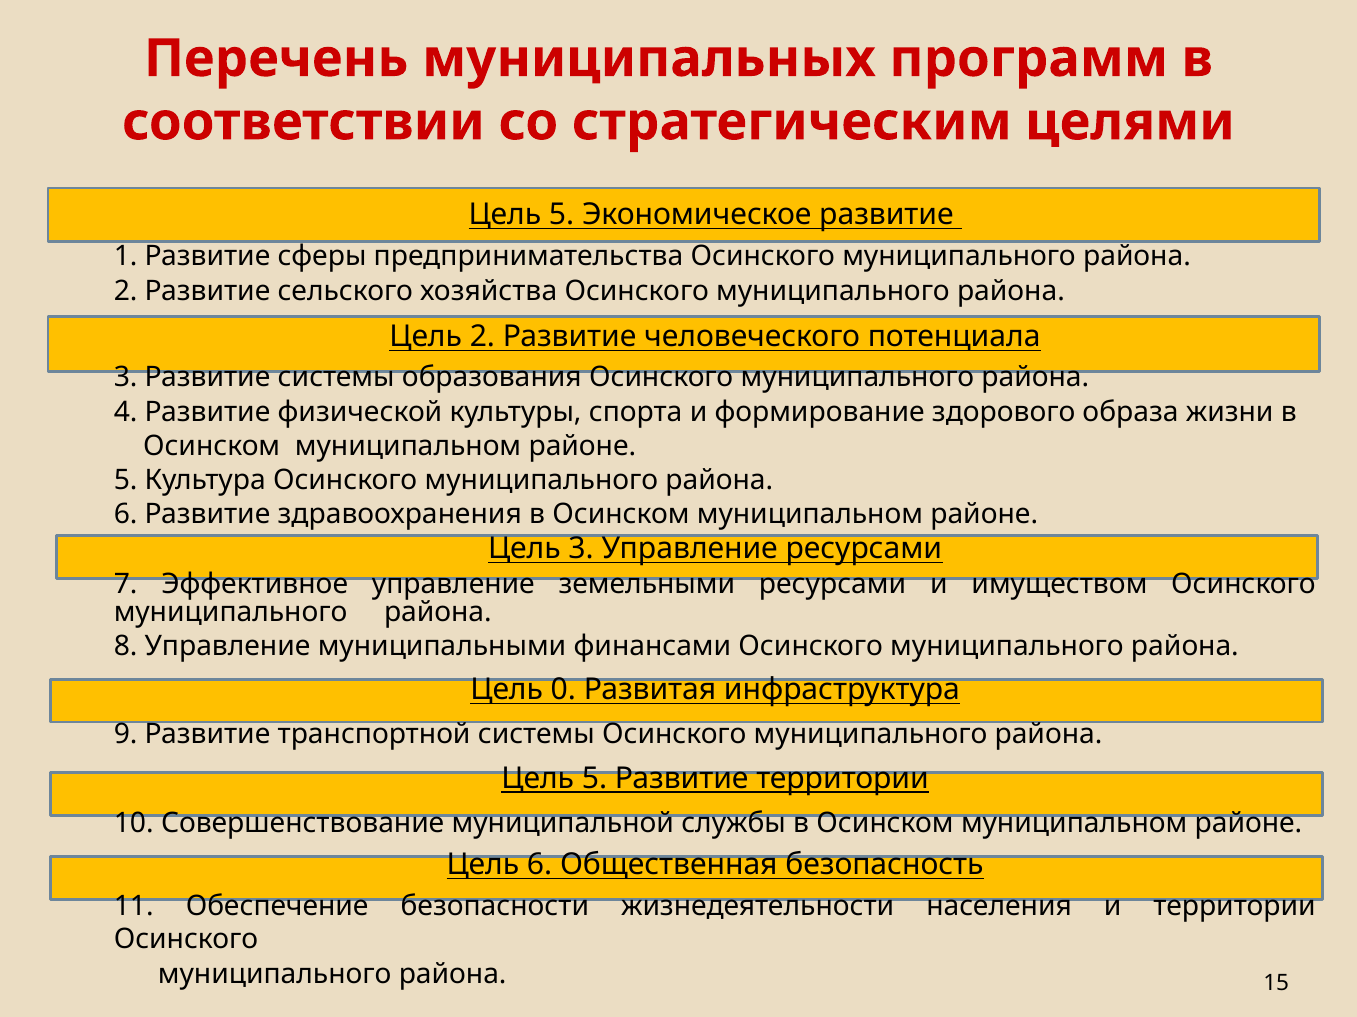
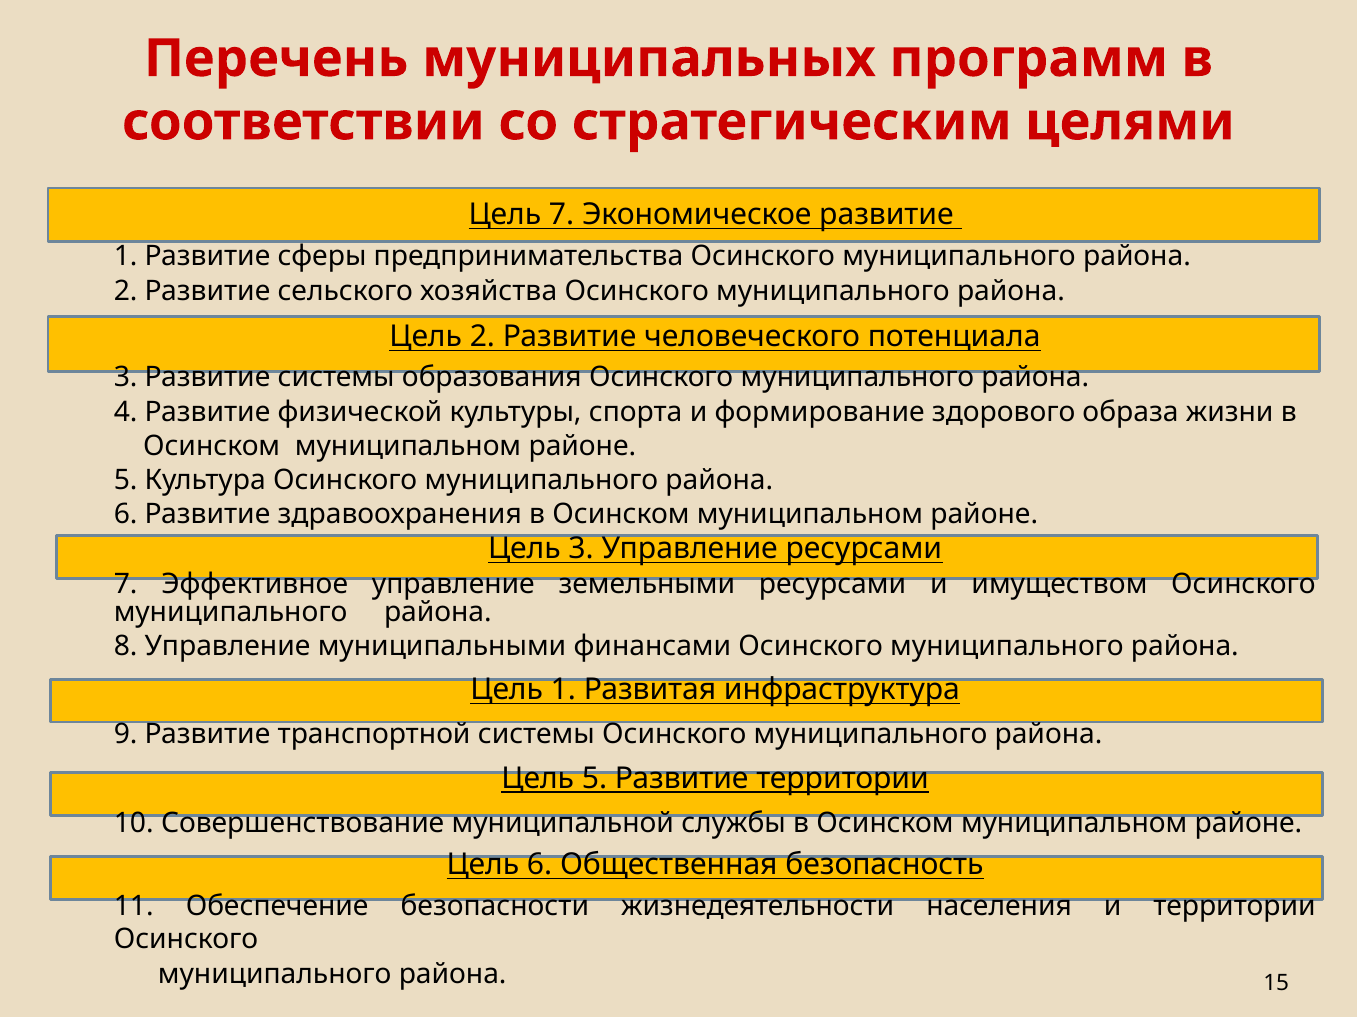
5: 5 -> 7 (562, 215)
Цель 0: 0 -> 1 (563, 690)
